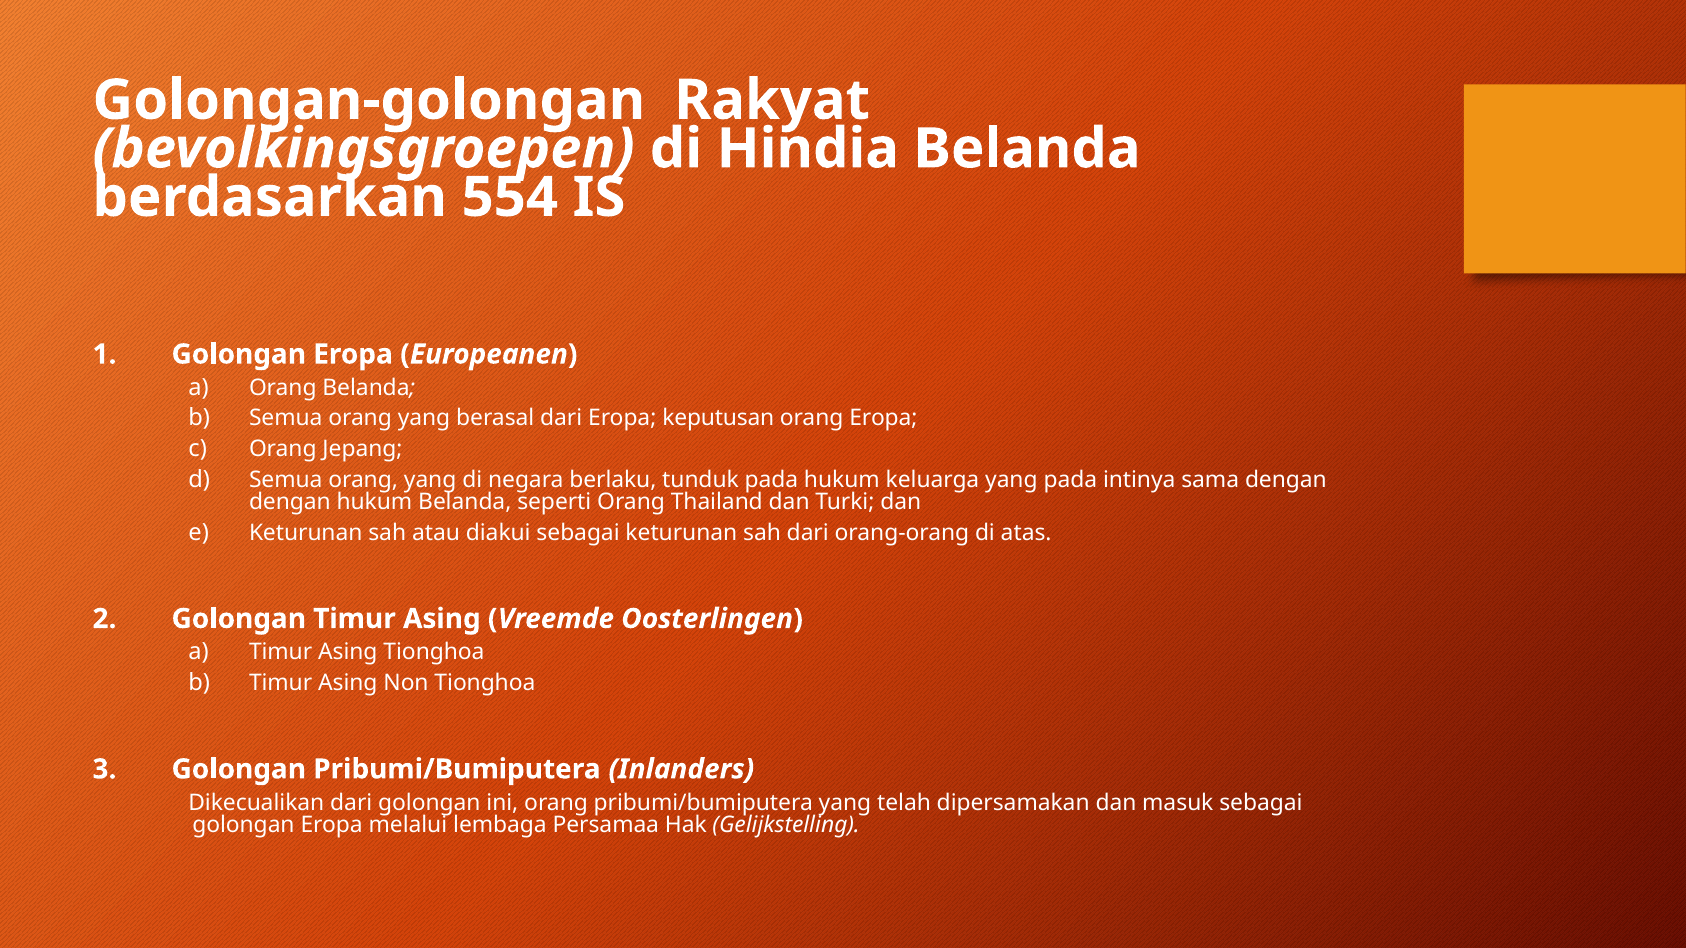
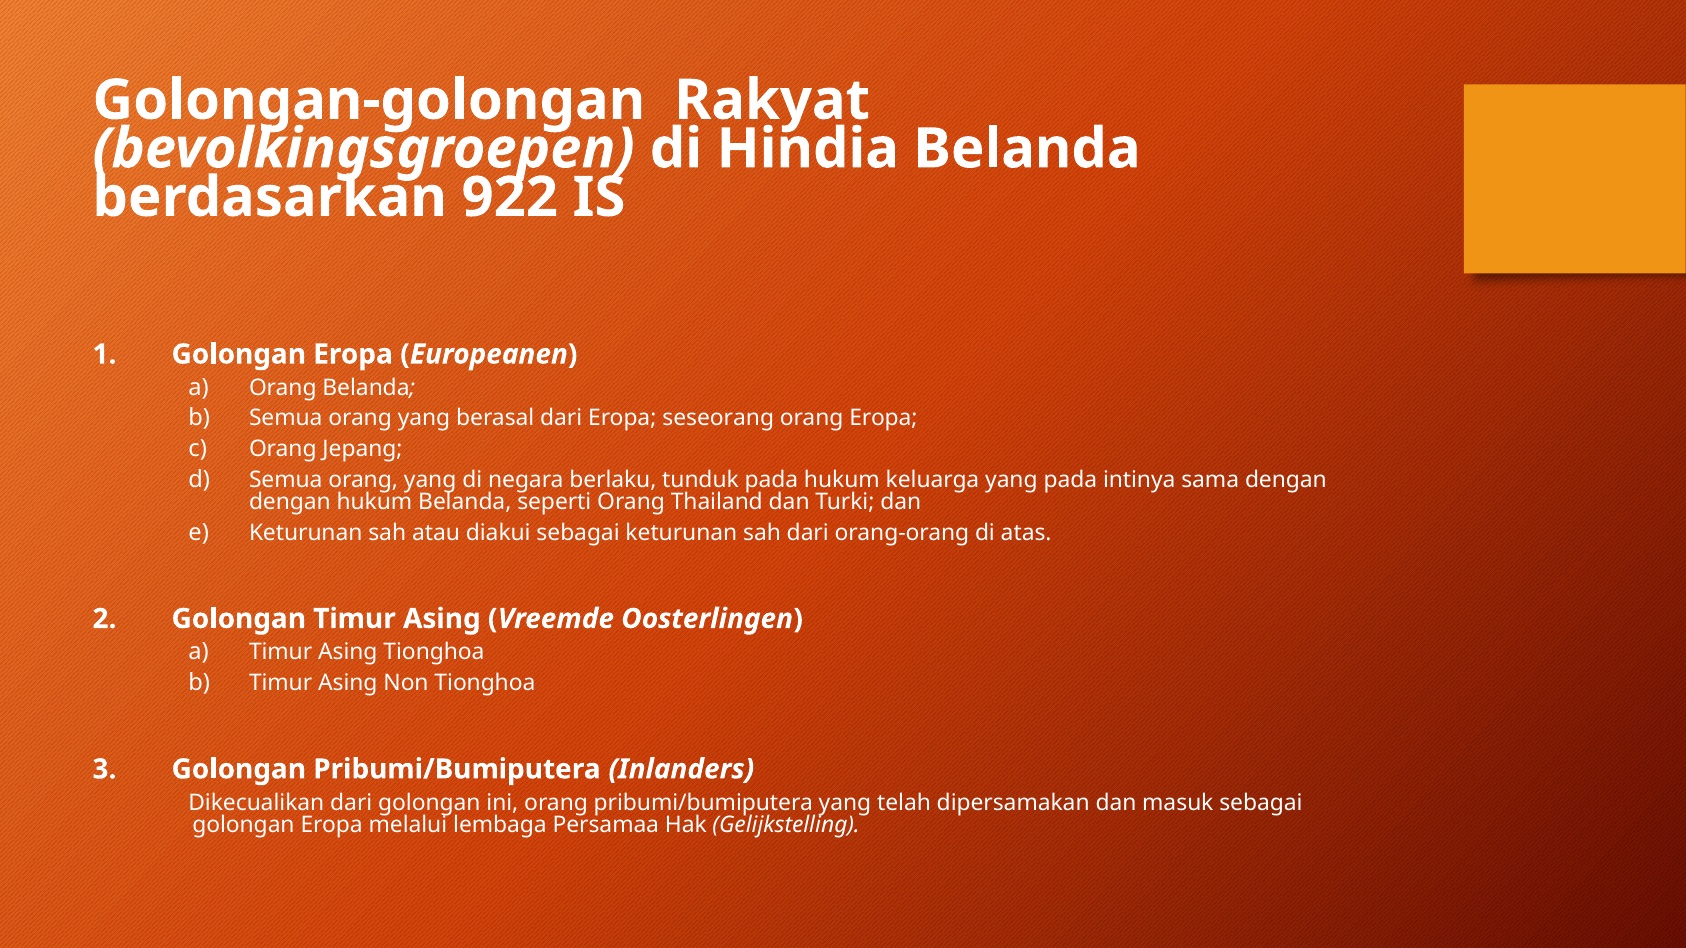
554: 554 -> 922 (510, 198)
keputusan: keputusan -> seseorang (718, 419)
